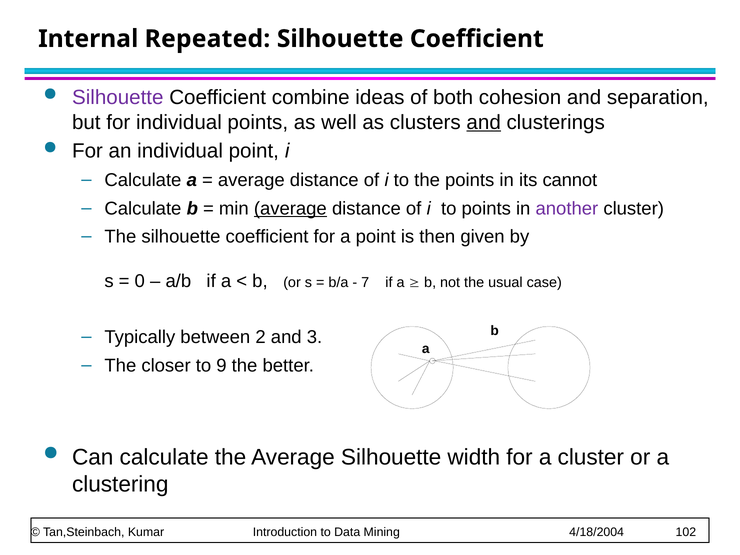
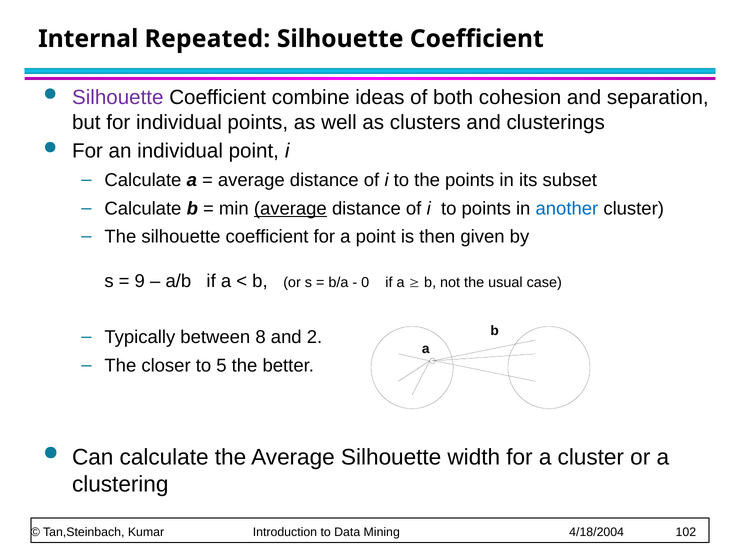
and underline: present -> none (484, 122)
cannot: cannot -> subset (570, 180)
another colour: purple -> blue (567, 208)
0: 0 -> 9 (140, 281)
7: 7 -> 0 (365, 282)
2: 2 -> 8 (261, 337)
3: 3 -> 2 (314, 337)
9: 9 -> 5 (221, 366)
